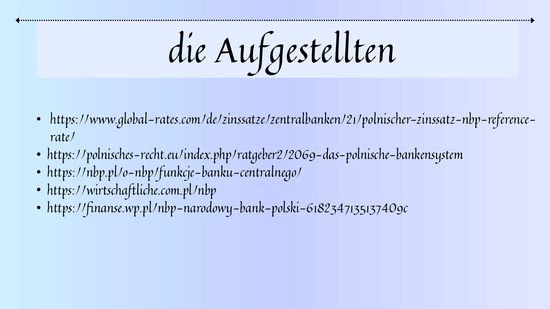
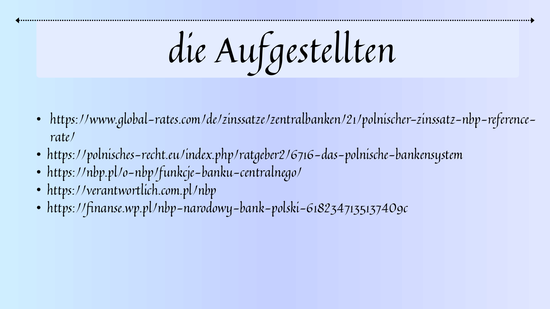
https://polnisches-recht.eu/index.php/ratgeber2/2069-das-polnische-bankensystem: https://polnisches-recht.eu/index.php/ratgeber2/2069-das-polnische-bankensystem -> https://polnisches-recht.eu/index.php/ratgeber2/6716-das-polnische-bankensystem (255, 155)
https://wirtschaftliche.com.pl/nbp: https://wirtschaftliche.com.pl/nbp -> https://verantwortlich.com.pl/nbp (132, 191)
